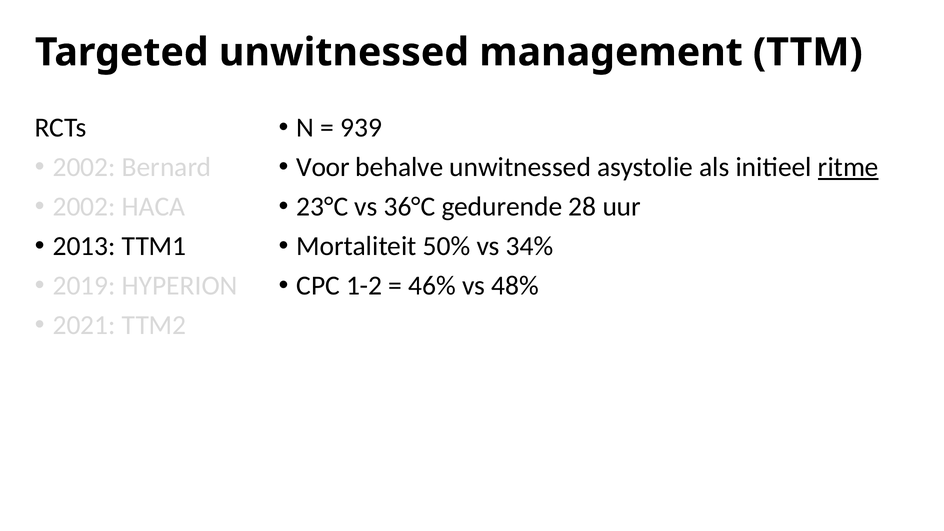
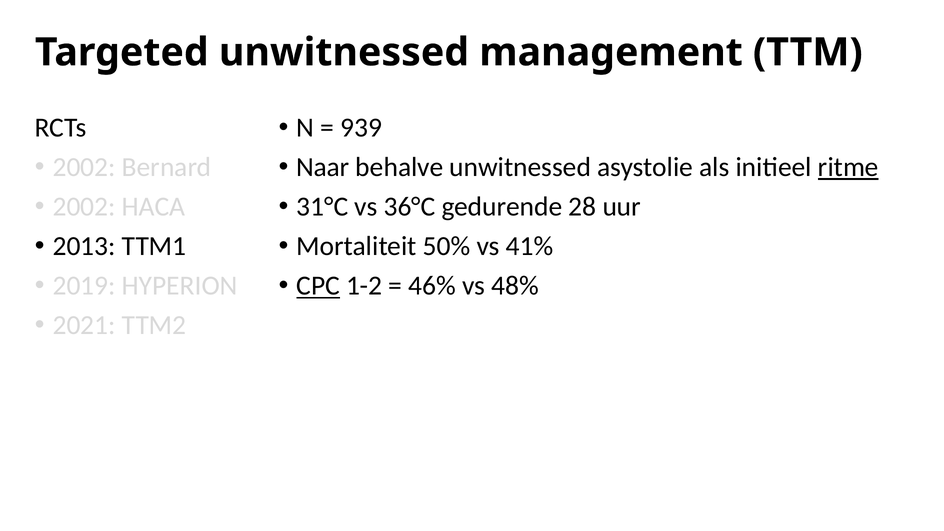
Voor: Voor -> Naar (323, 167)
23°C: 23°C -> 31°C (322, 207)
34%: 34% -> 41% (530, 246)
CPC underline: none -> present (318, 286)
